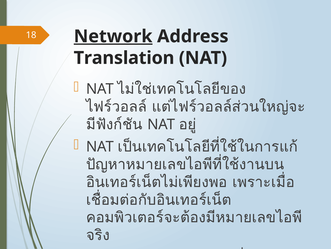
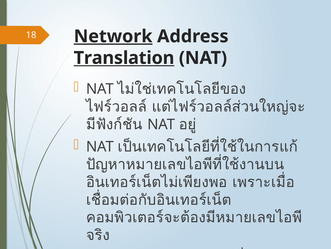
Translation underline: none -> present (124, 58)
